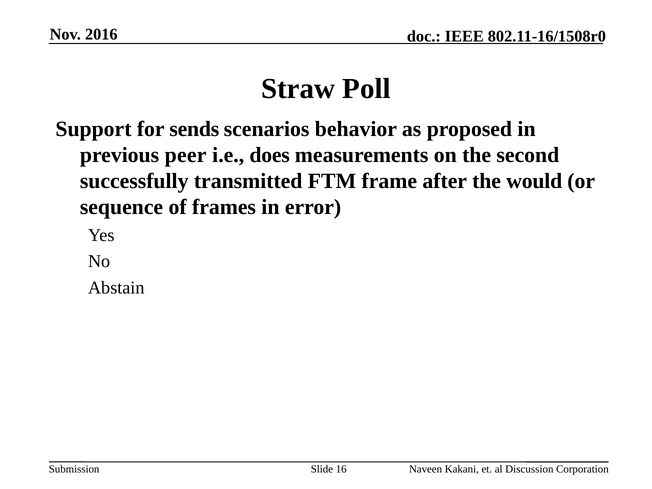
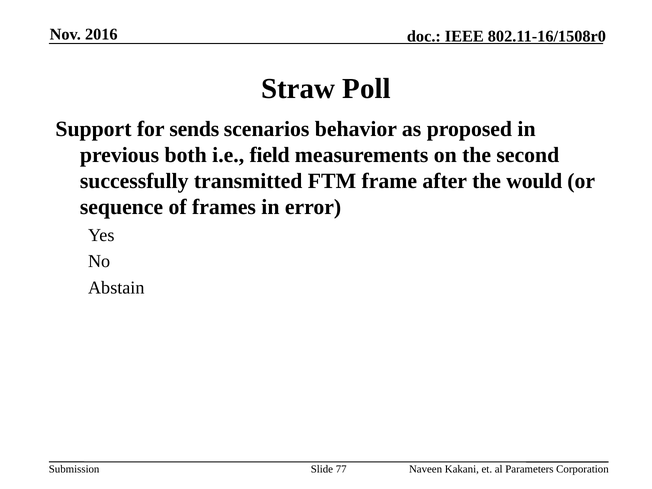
peer: peer -> both (186, 155)
does: does -> field (270, 155)
16: 16 -> 77 (341, 469)
Discussion: Discussion -> Parameters (529, 469)
